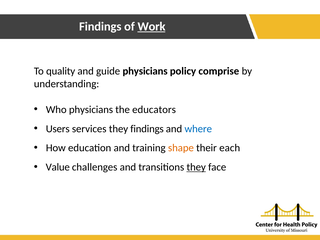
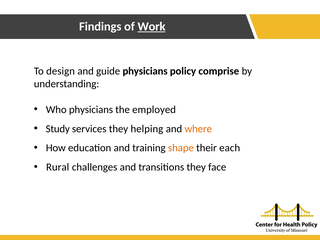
quality: quality -> design (61, 71)
educators: educators -> employed (154, 110)
Users: Users -> Study (58, 129)
they findings: findings -> helping (147, 129)
where colour: blue -> orange (198, 129)
Value: Value -> Rural (58, 167)
they underline: present -> none (196, 167)
